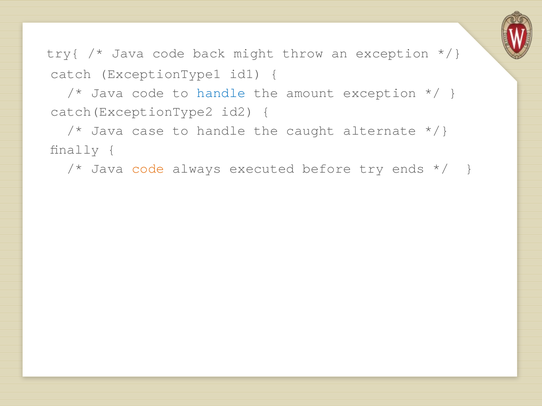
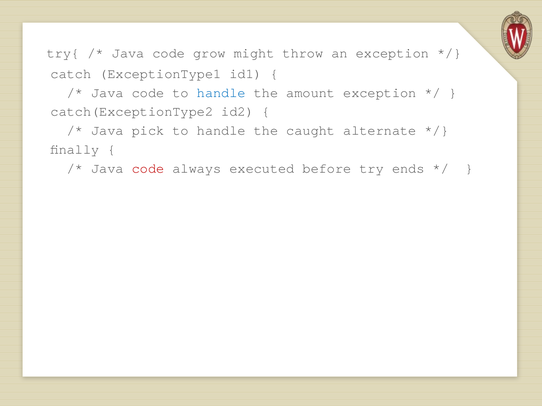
back: back -> grow (209, 53)
case: case -> pick (148, 131)
code colour: orange -> red (148, 169)
